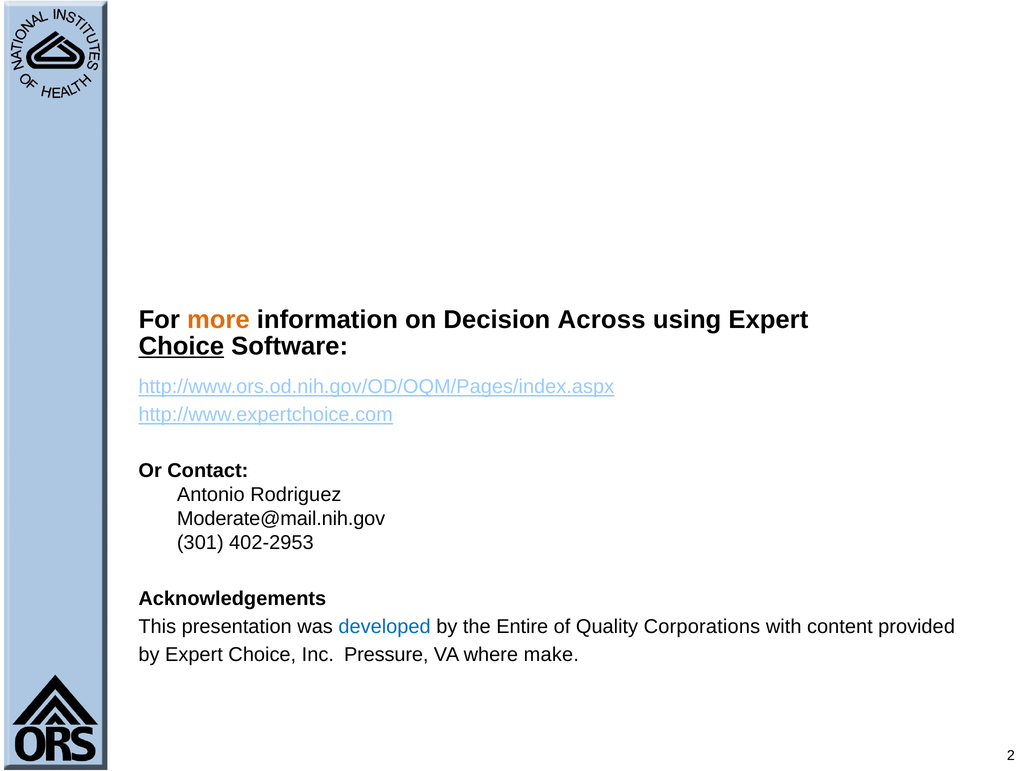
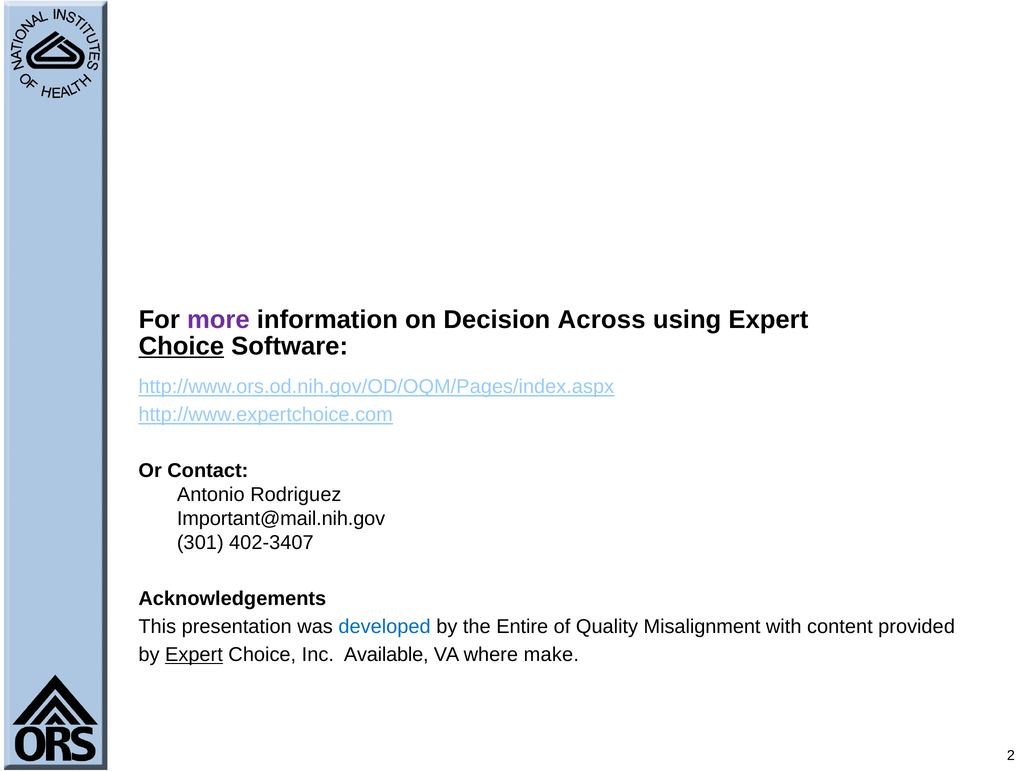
more colour: orange -> purple (218, 320)
Moderate@mail.nih.gov: Moderate@mail.nih.gov -> Important@mail.nih.gov (281, 518)
402-2953: 402-2953 -> 402-3407 (271, 542)
Corporations: Corporations -> Misalignment (702, 626)
Expert underline: none -> present (194, 654)
Pressure: Pressure -> Available (386, 654)
